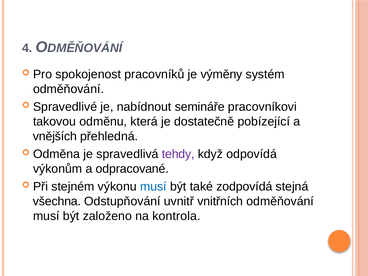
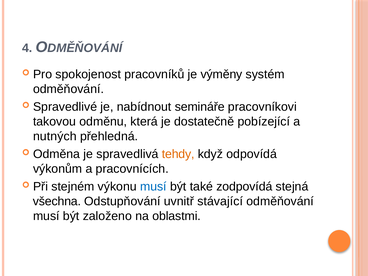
vnějších: vnějších -> nutných (55, 136)
tehdy colour: purple -> orange (178, 154)
odpracované: odpracované -> pracovnících (132, 169)
vnitřních: vnitřních -> stávající (220, 201)
kontrola: kontrola -> oblastmi (177, 216)
